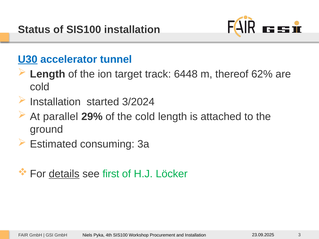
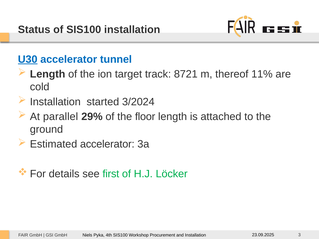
6448: 6448 -> 8721 (186, 74)
62%: 62% -> 11% (262, 74)
the cold: cold -> floor (145, 117)
Estimated consuming: consuming -> accelerator (107, 144)
details underline: present -> none (64, 174)
